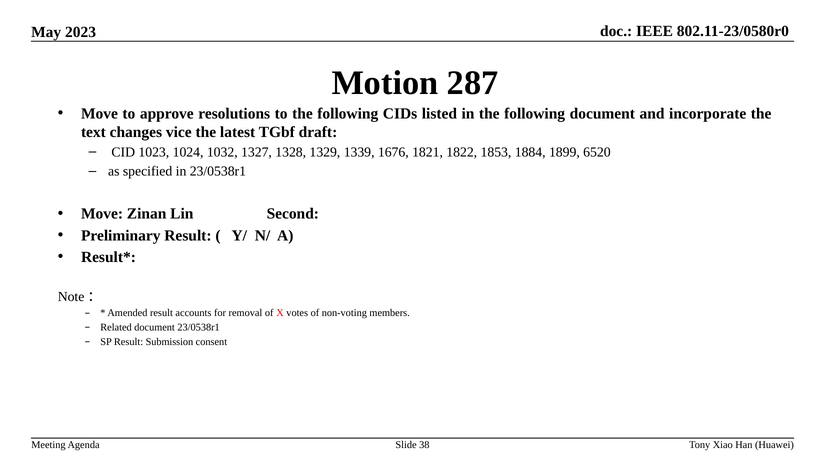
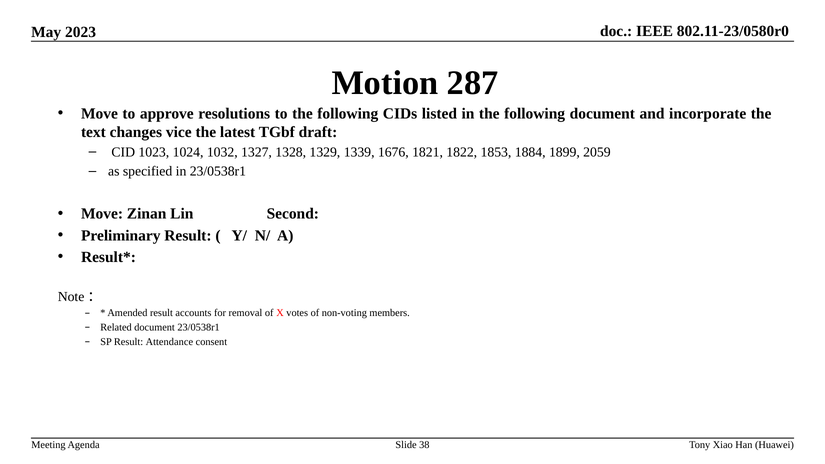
6520: 6520 -> 2059 (597, 152)
Submission: Submission -> Attendance (169, 342)
